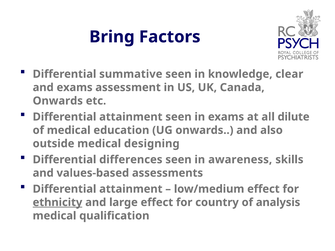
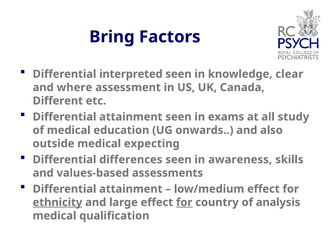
summative: summative -> interpreted (131, 74)
and exams: exams -> where (74, 88)
Onwards: Onwards -> Different (58, 101)
dilute: dilute -> study (293, 117)
designing: designing -> expecting (152, 144)
for underline: none -> present (184, 203)
